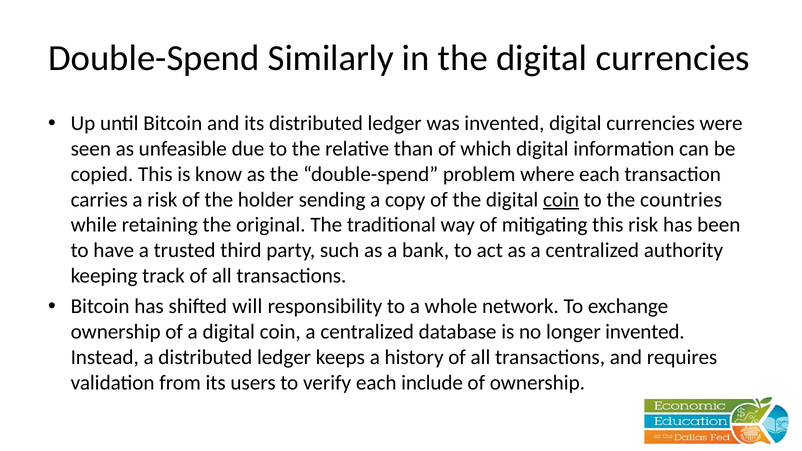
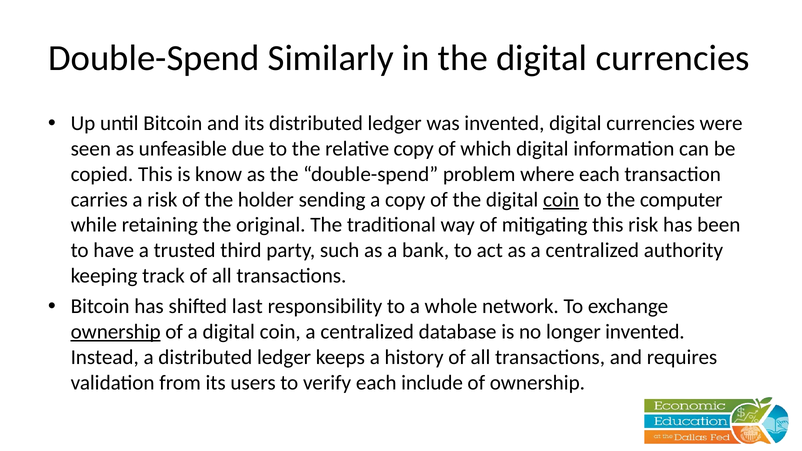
relative than: than -> copy (414, 149)
countries: countries -> computer (681, 200)
will: will -> last (247, 306)
ownership underline: none -> present (116, 332)
